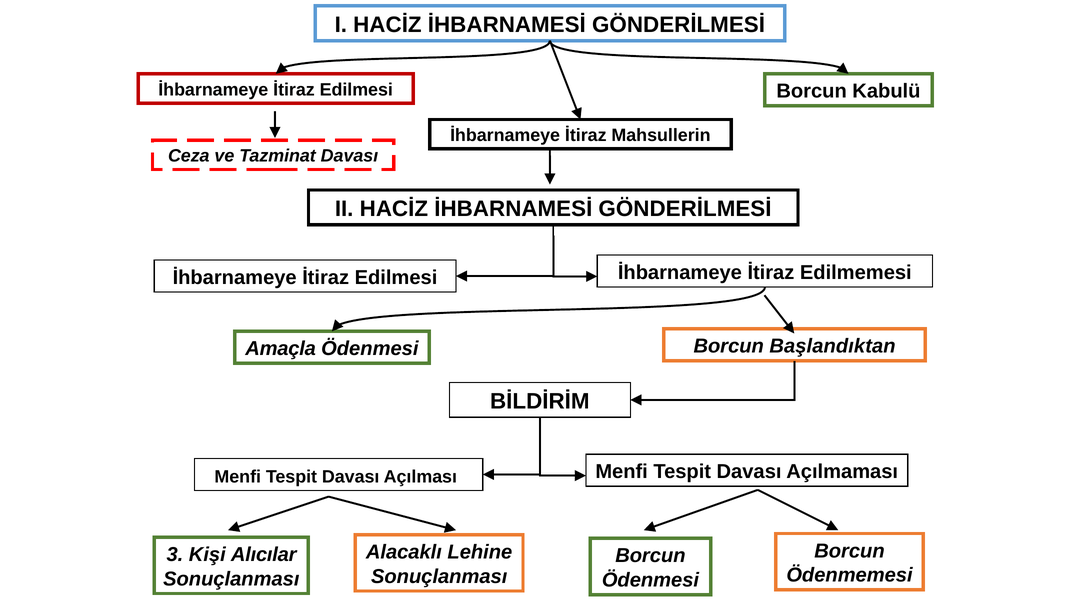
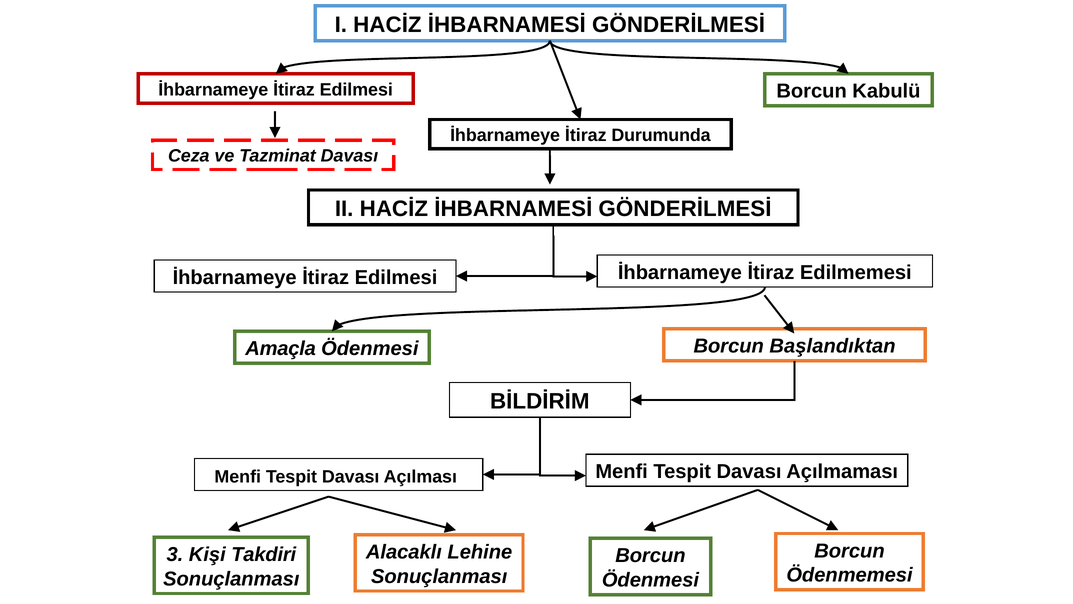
Mahsullerin: Mahsullerin -> Durumunda (661, 135)
Alıcılar: Alıcılar -> Takdiri (264, 554)
